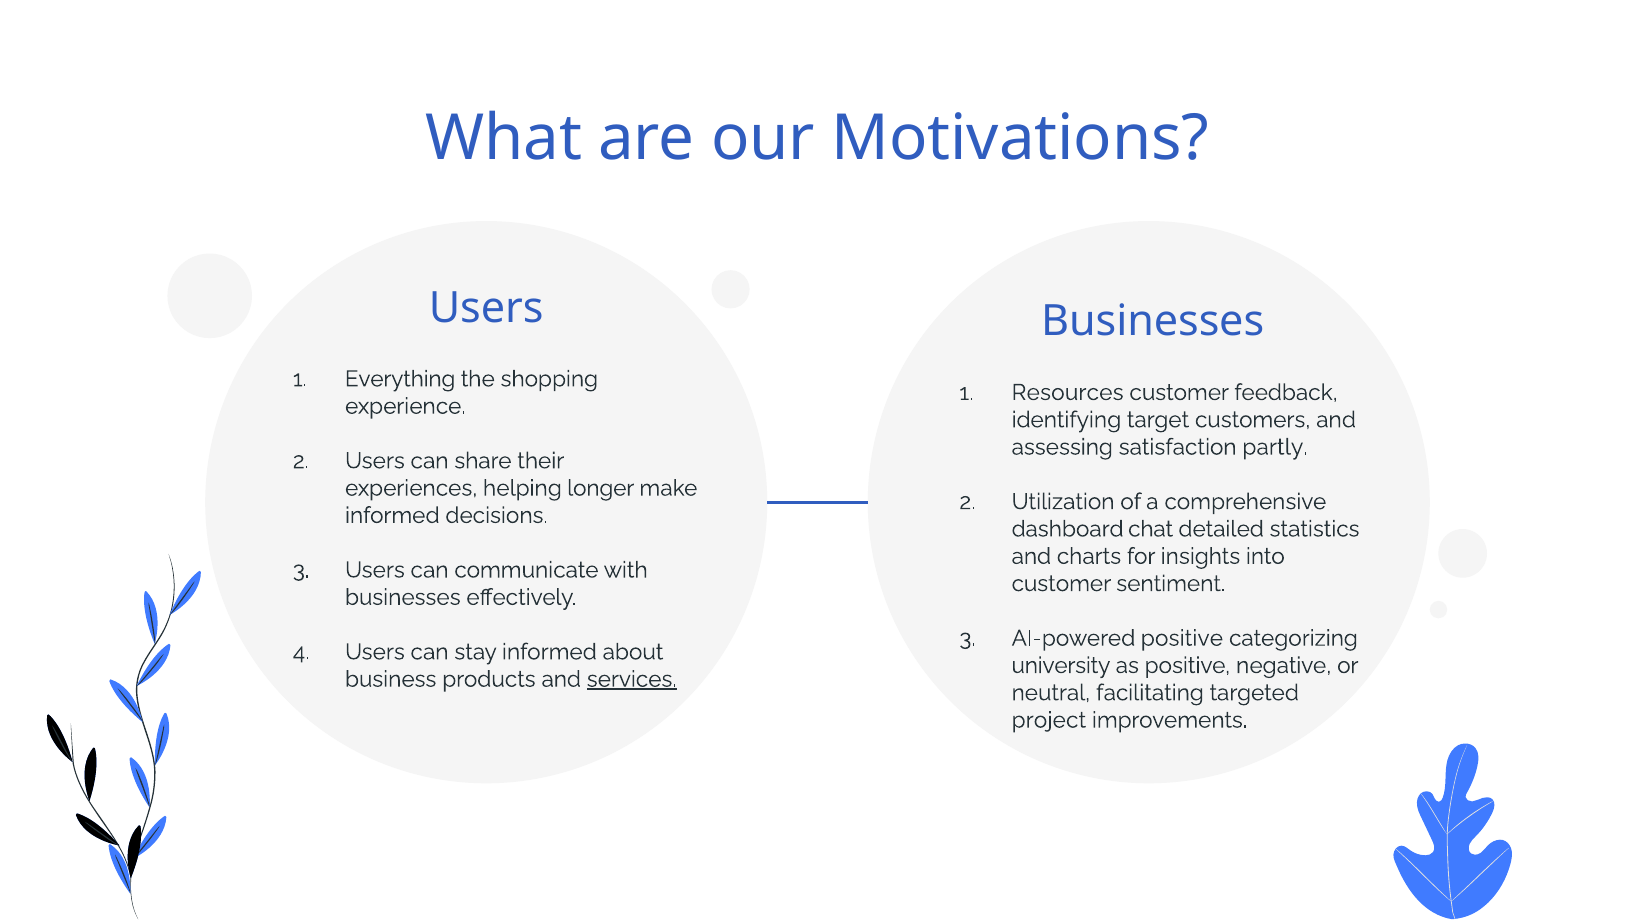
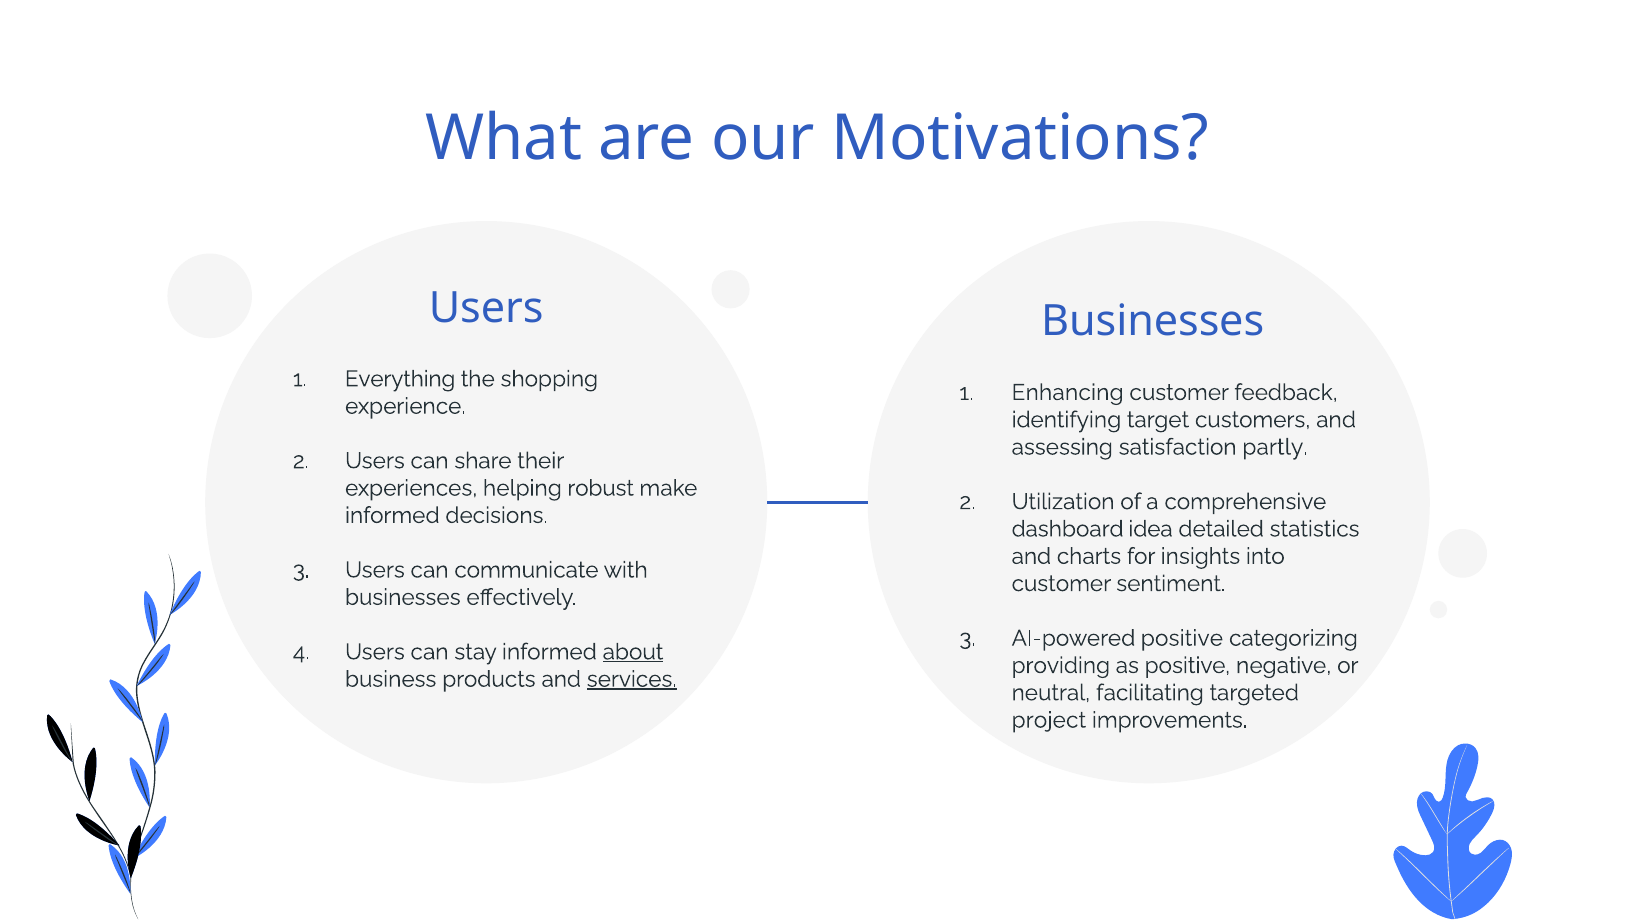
Resources: Resources -> Enhancing (1068, 392)
longer: longer -> robust (601, 488)
chat: chat -> idea (1151, 529)
about underline: none -> present (633, 652)
university: university -> providing (1061, 665)
